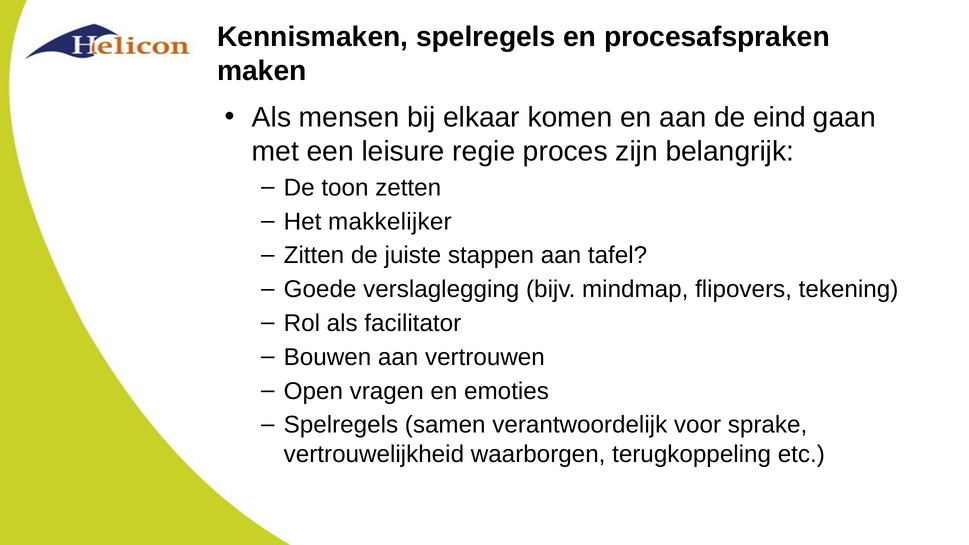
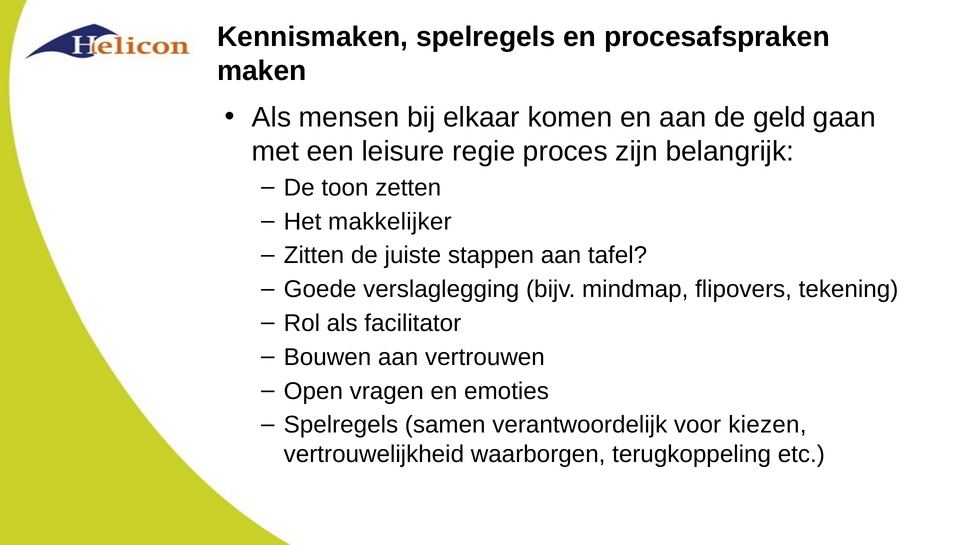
eind: eind -> geld (779, 118)
sprake: sprake -> kiezen (767, 425)
